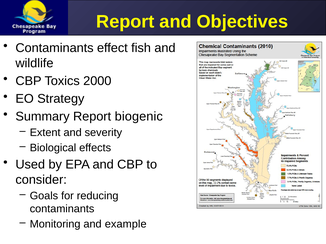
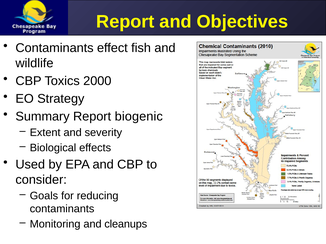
example: example -> cleanups (126, 224)
